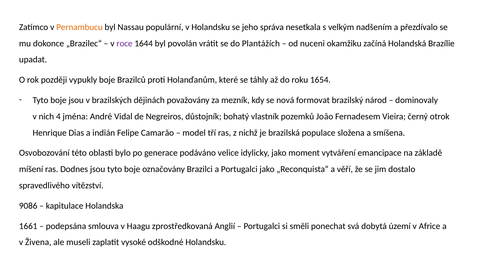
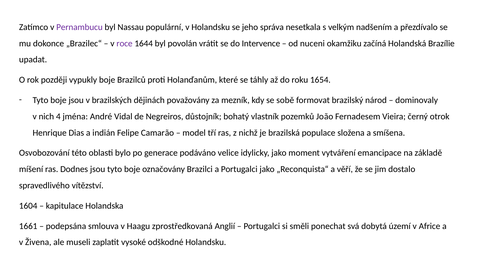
Pernambucu colour: orange -> purple (79, 27)
Plantážích: Plantážích -> Intervence (261, 43)
nová: nová -> sobě (285, 100)
9086: 9086 -> 1604 (28, 205)
